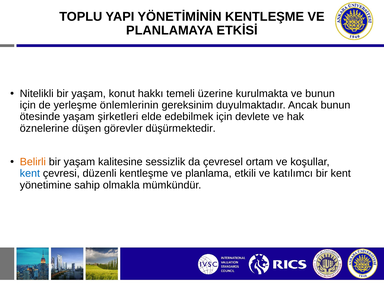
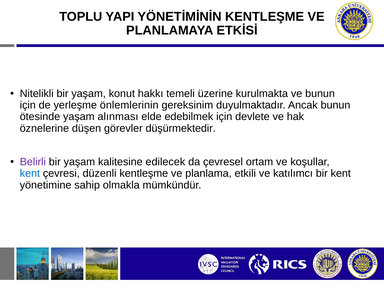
şirketleri: şirketleri -> alınması (118, 117)
Belirli colour: orange -> purple (33, 162)
sessizlik: sessizlik -> edilecek (165, 162)
